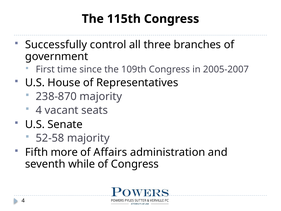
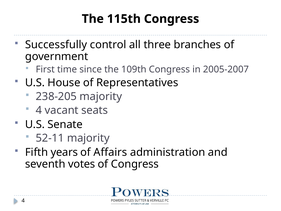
238-870: 238-870 -> 238-205 (56, 96)
52-58: 52-58 -> 52-11 (50, 138)
more: more -> years (64, 152)
while: while -> votes (82, 164)
